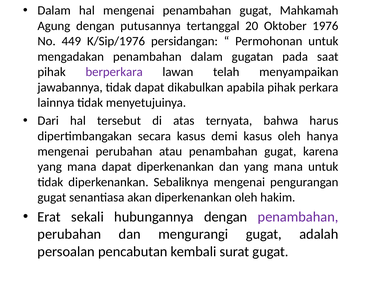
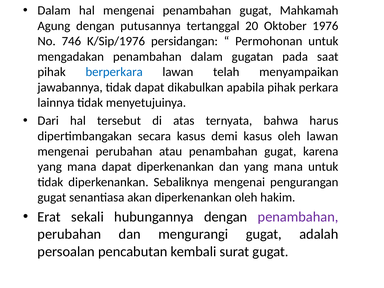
449: 449 -> 746 (71, 41)
berperkara colour: purple -> blue (114, 72)
oleh hanya: hanya -> lawan (322, 136)
